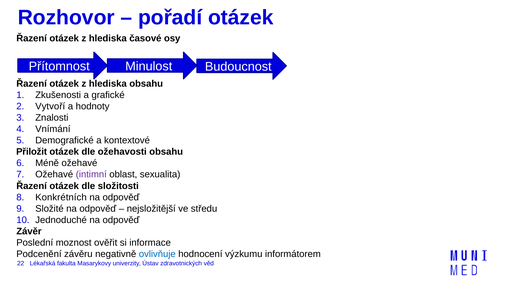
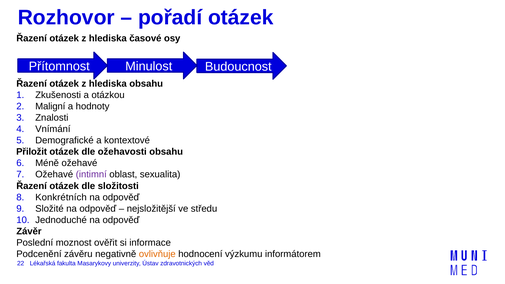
grafické: grafické -> otázkou (108, 95)
Vytvoří: Vytvoří -> Maligní (50, 106)
ovlivňuje colour: blue -> orange (157, 254)
